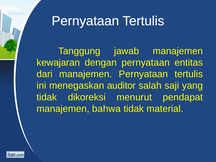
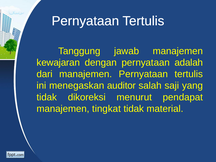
entitas: entitas -> adalah (189, 63)
bahwa: bahwa -> tingkat (107, 109)
